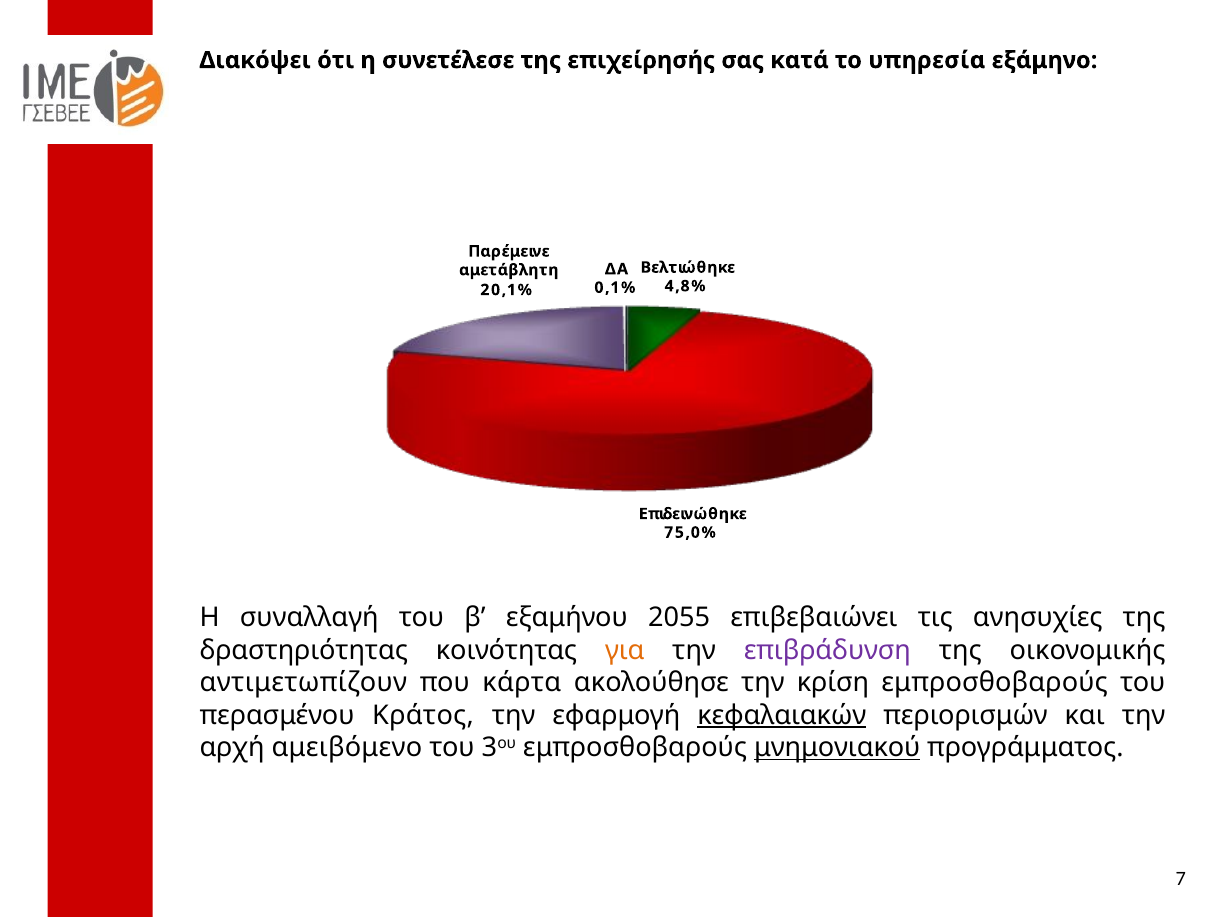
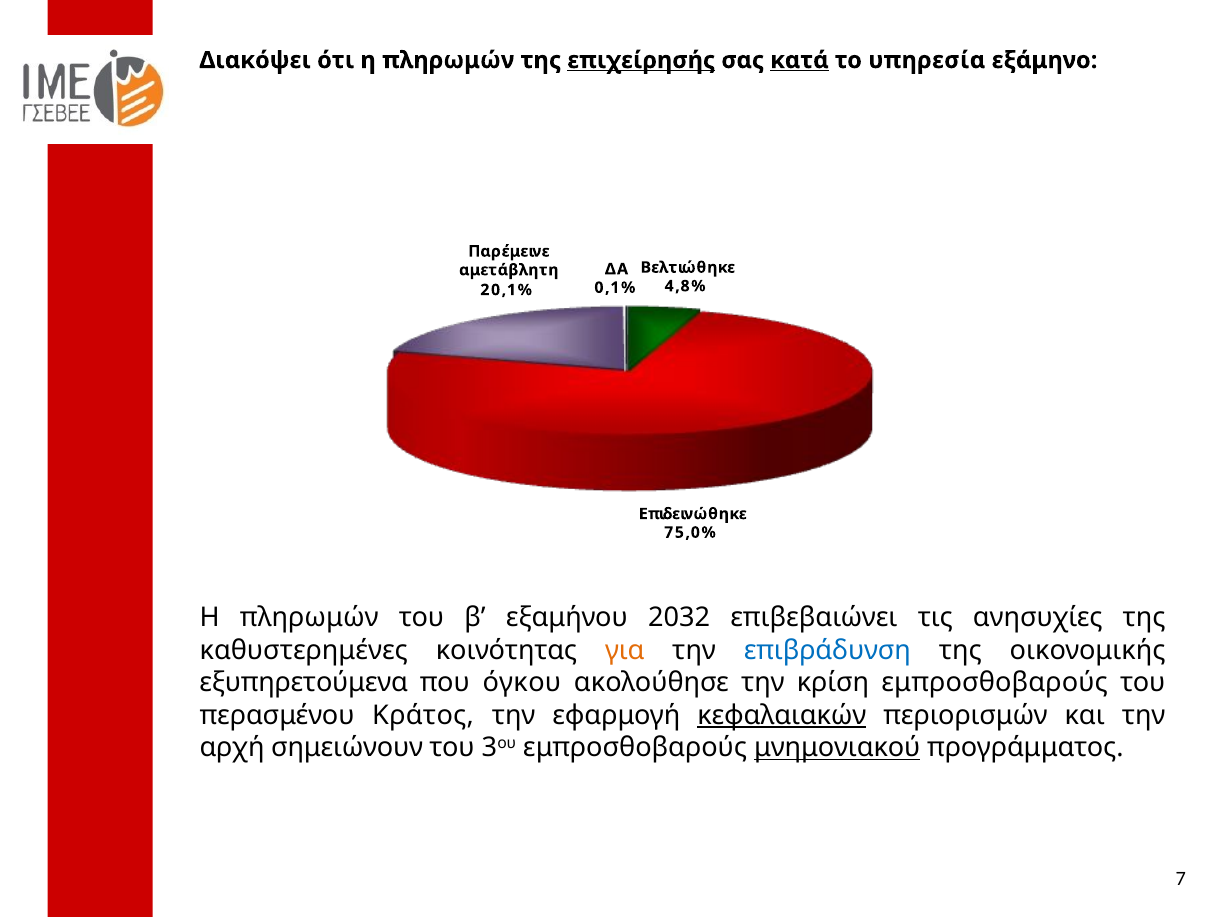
ότι η συνετέλεσε: συνετέλεσε -> πληρωμών (448, 60)
επιχείρησής underline: none -> present (641, 60)
κατά underline: none -> present (799, 60)
συναλλαγή: συναλλαγή -> πληρωμών (309, 617)
2055: 2055 -> 2032 (679, 617)
δραστηριότητας: δραστηριότητας -> καθυστερημένες (304, 650)
επιβράδυνση colour: purple -> blue (827, 650)
αντιμετωπίζουν: αντιμετωπίζουν -> εξυπηρετούμενα (304, 682)
κάρτα: κάρτα -> όγκου (522, 682)
αμειβόμενο: αμειβόμενο -> σημειώνουν (347, 747)
